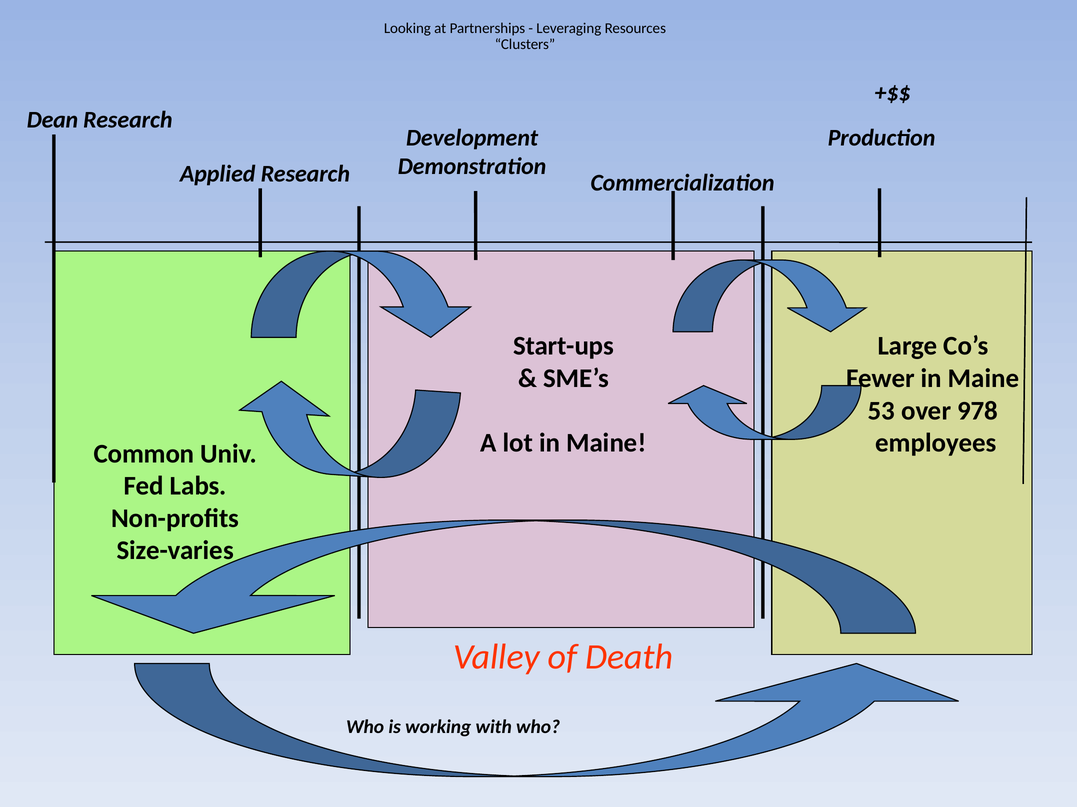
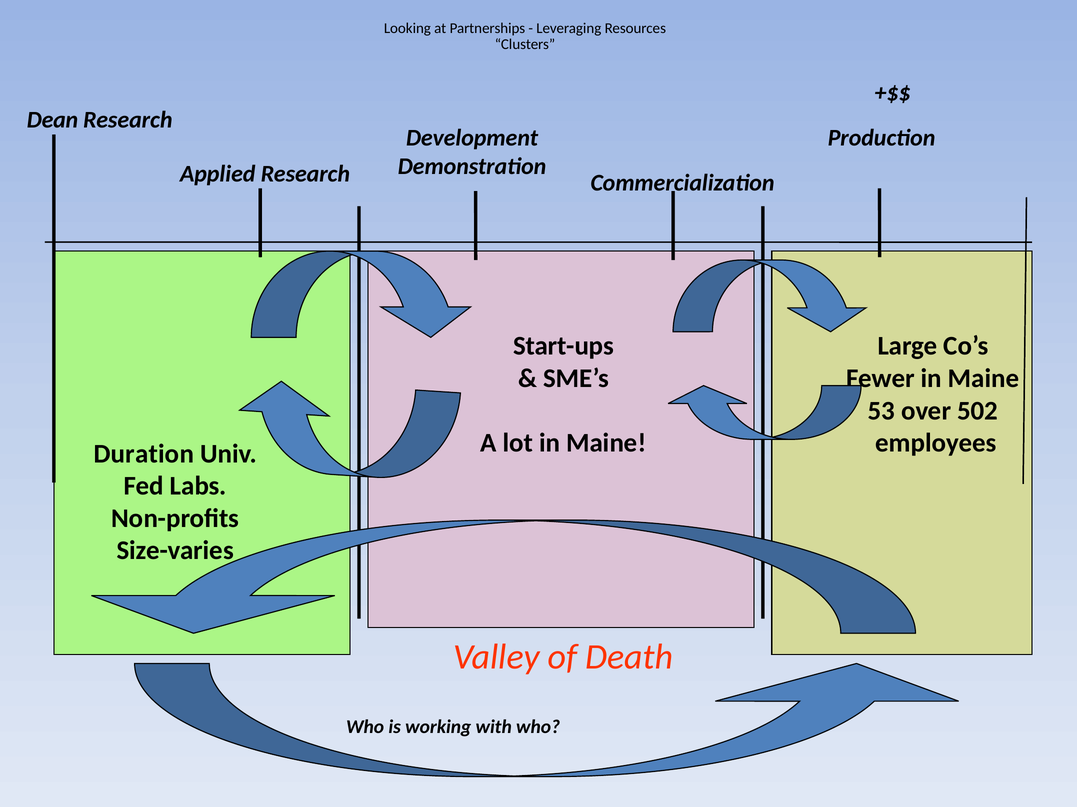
978: 978 -> 502 (978, 411)
Common: Common -> Duration (144, 454)
